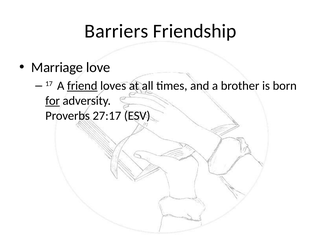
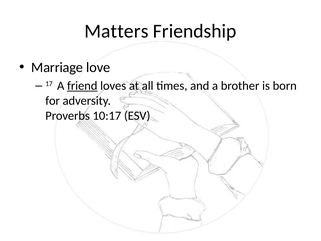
Barriers: Barriers -> Matters (116, 31)
for underline: present -> none (53, 101)
27:17: 27:17 -> 10:17 (107, 116)
